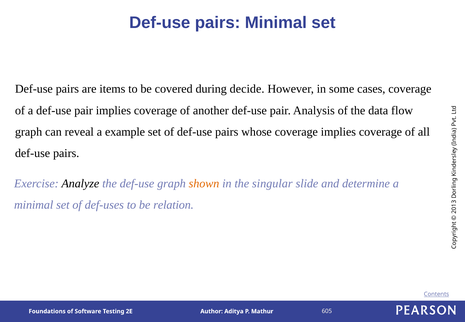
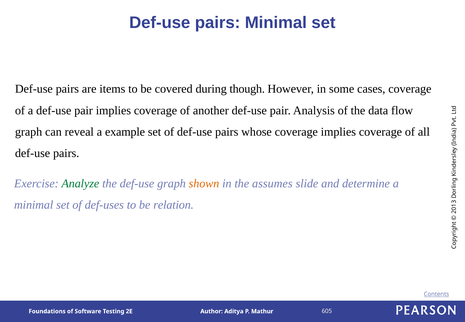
decide: decide -> though (247, 89)
Analyze colour: black -> green (80, 184)
singular: singular -> assumes (272, 184)
